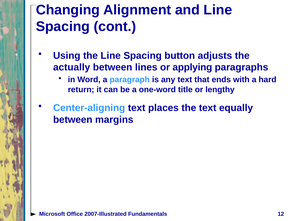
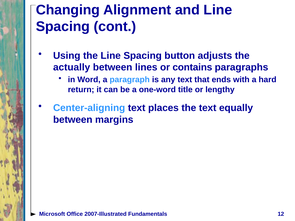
applying: applying -> contains (192, 67)
